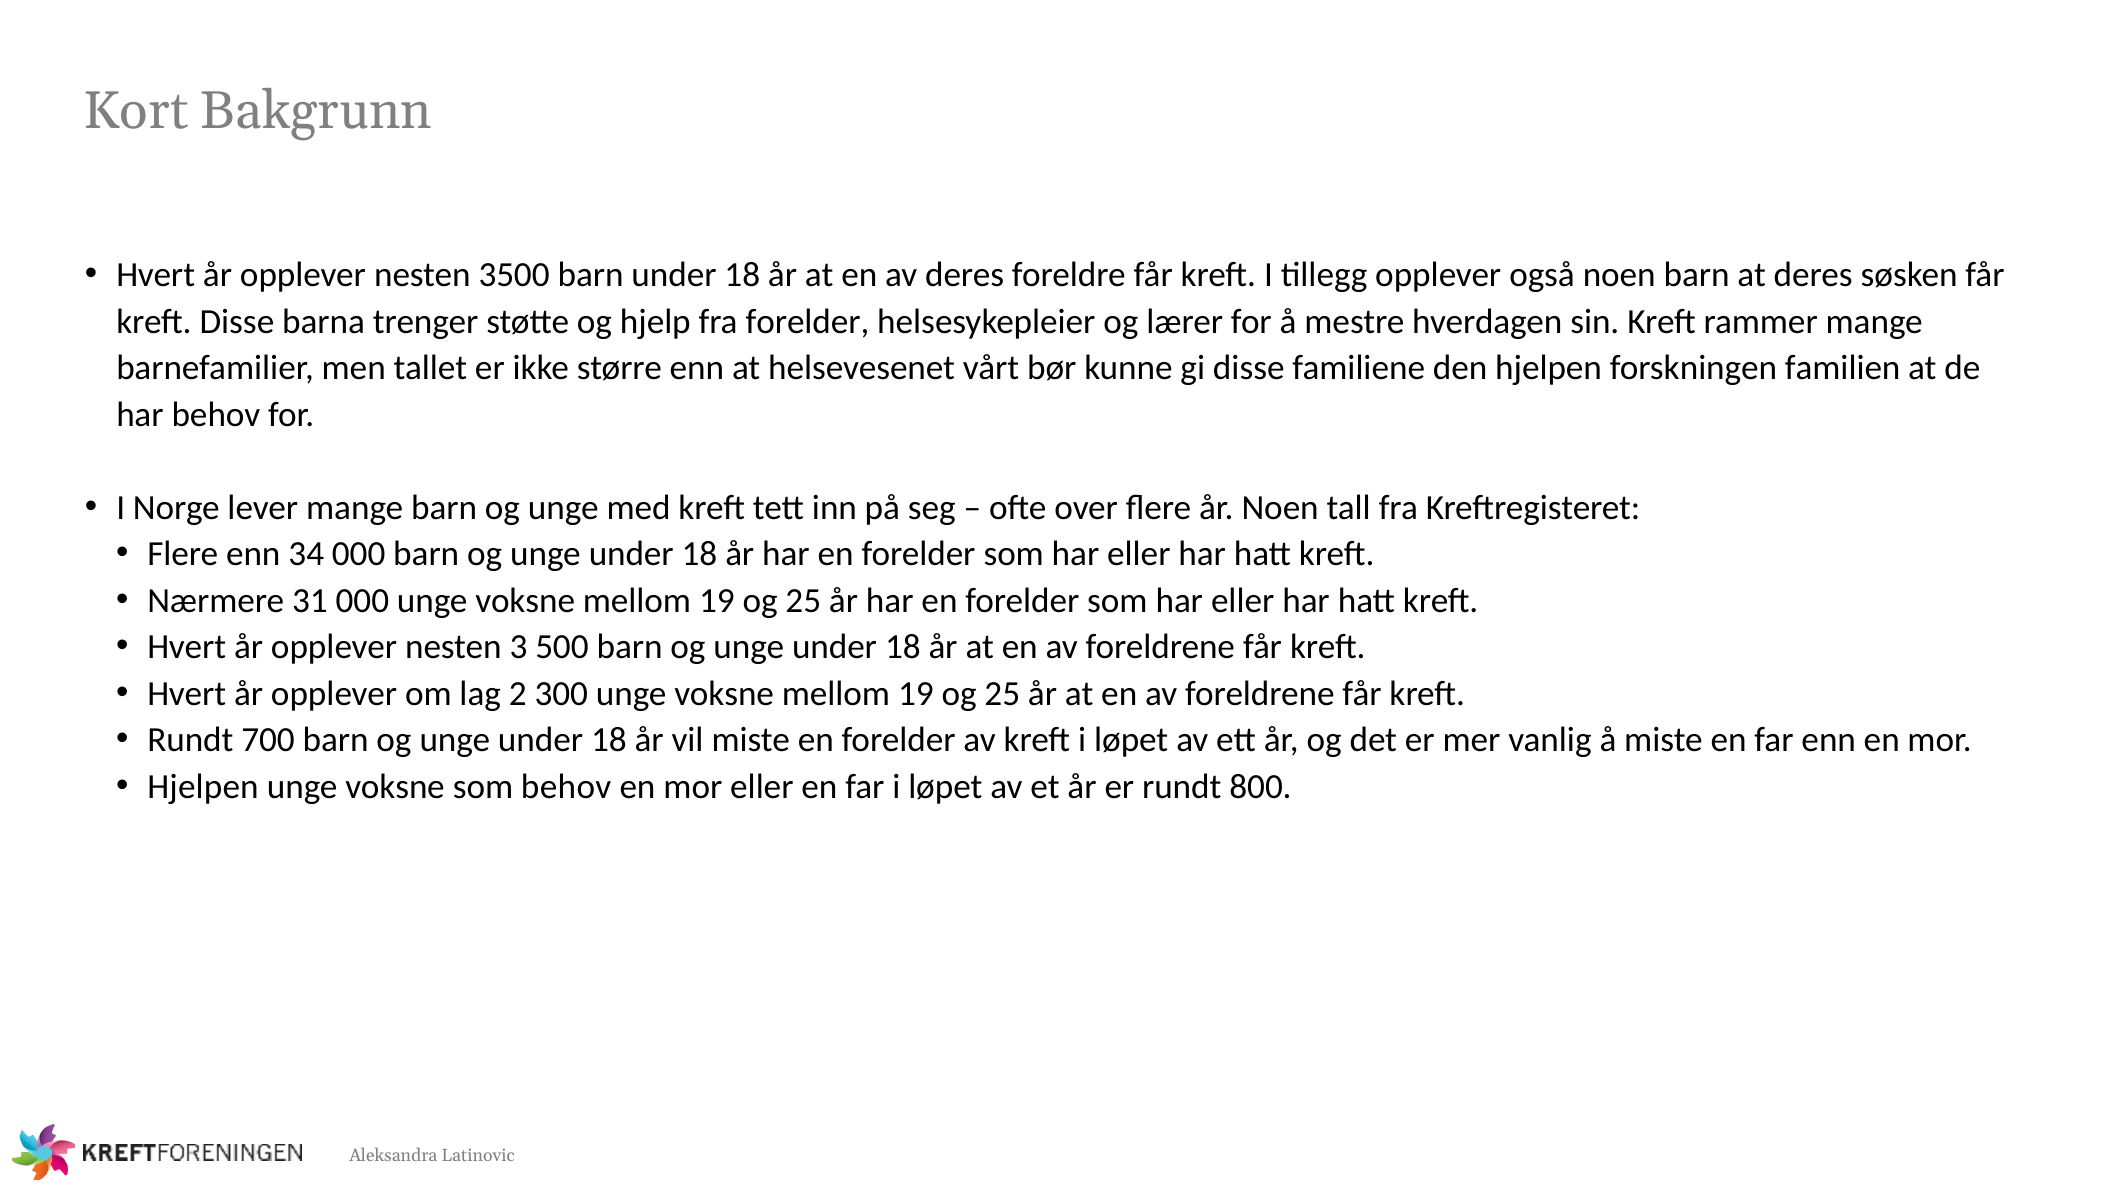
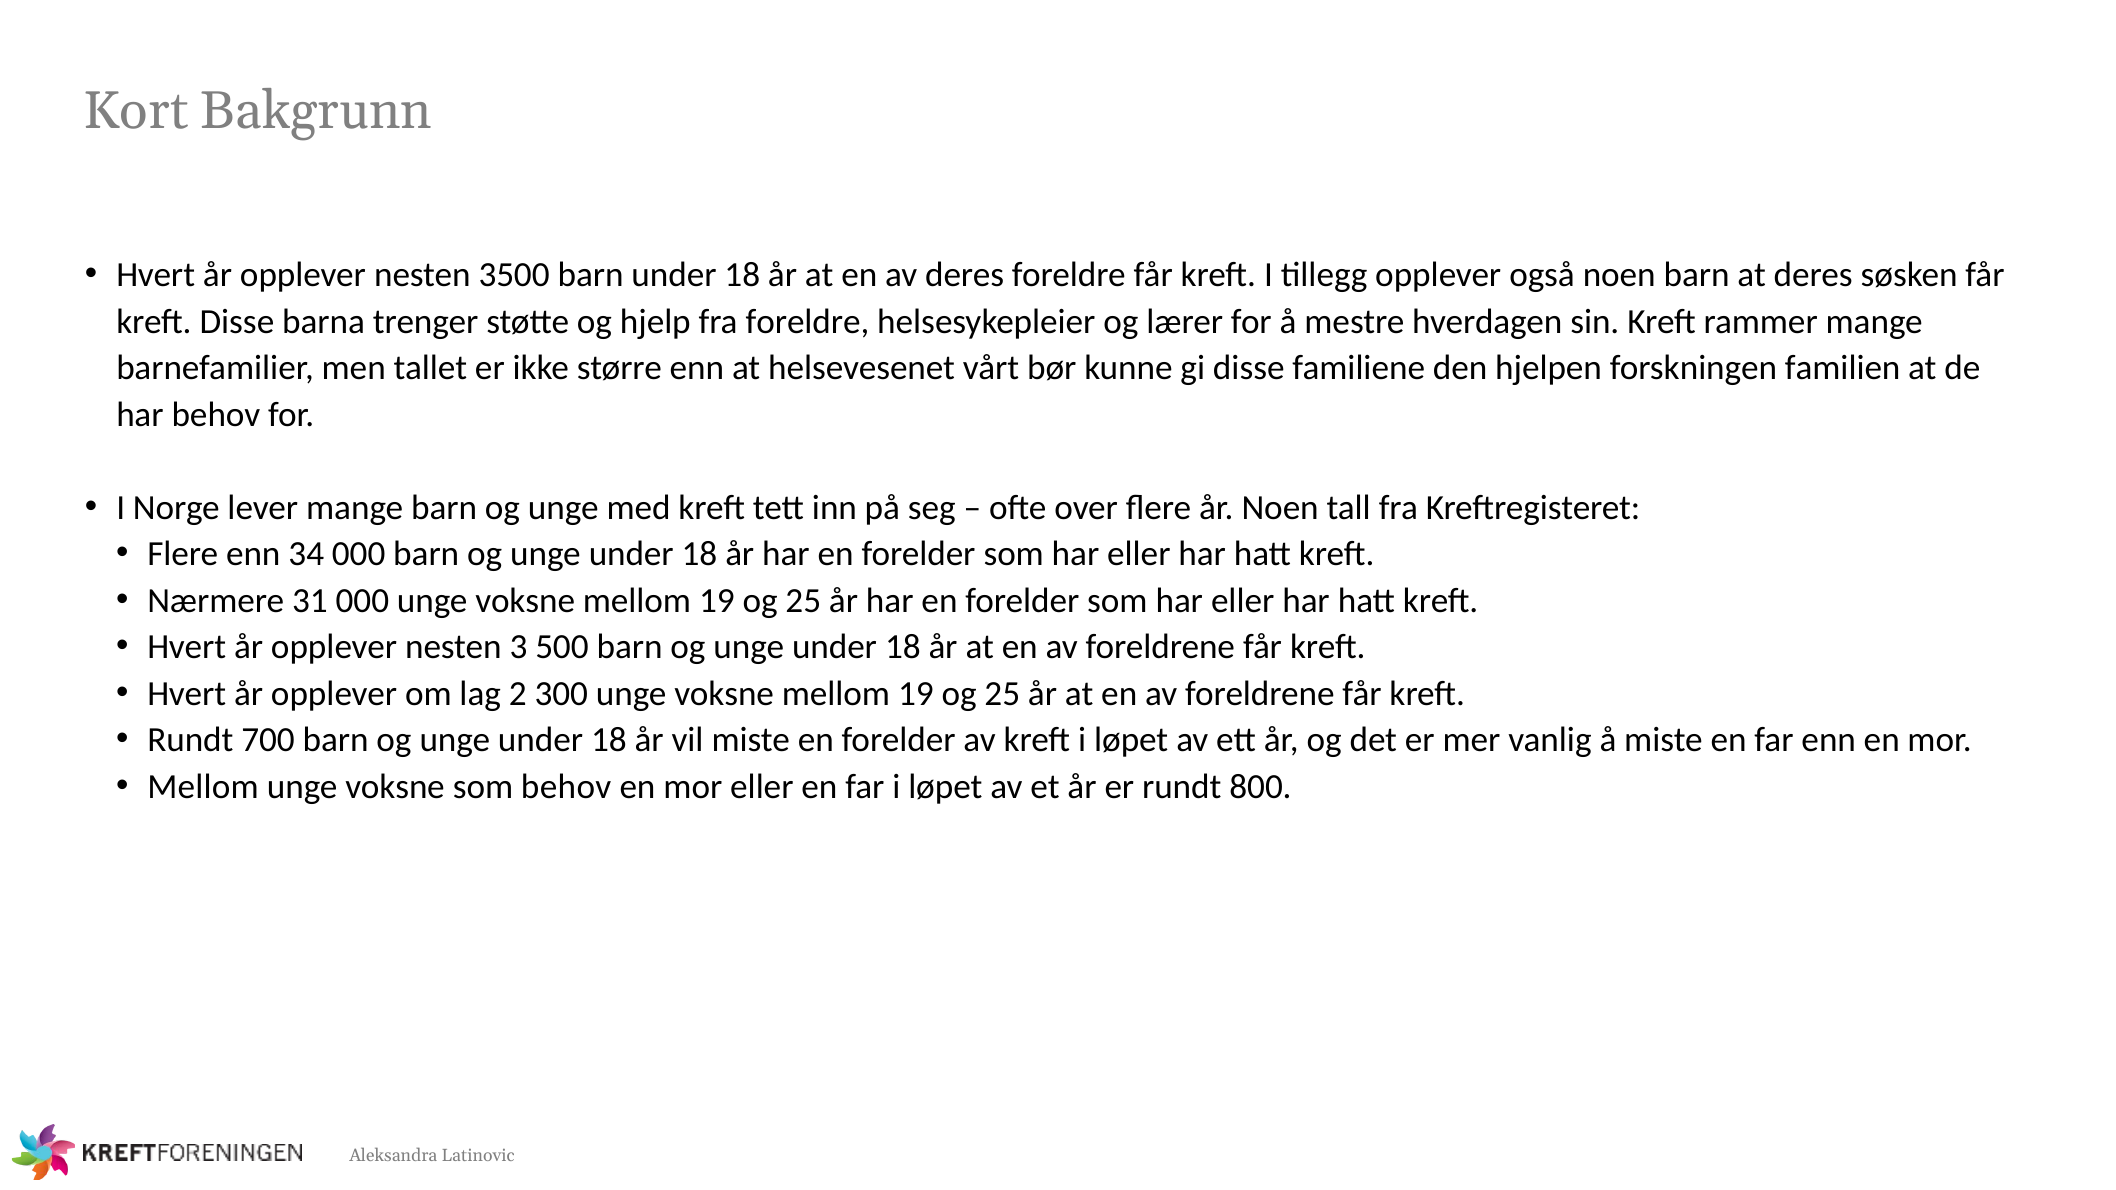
fra forelder: forelder -> foreldre (807, 322)
Hjelpen: Hjelpen -> Mellom (203, 787)
